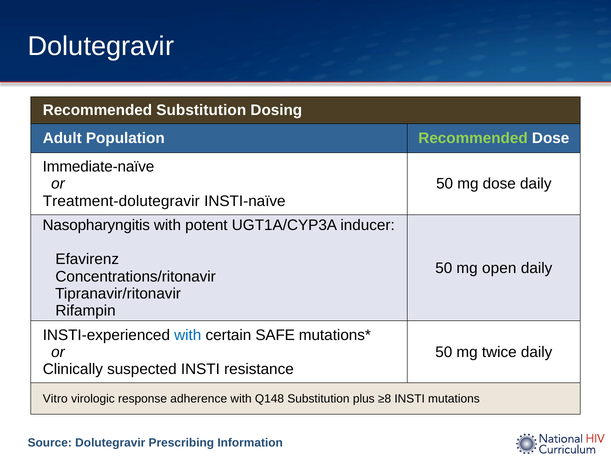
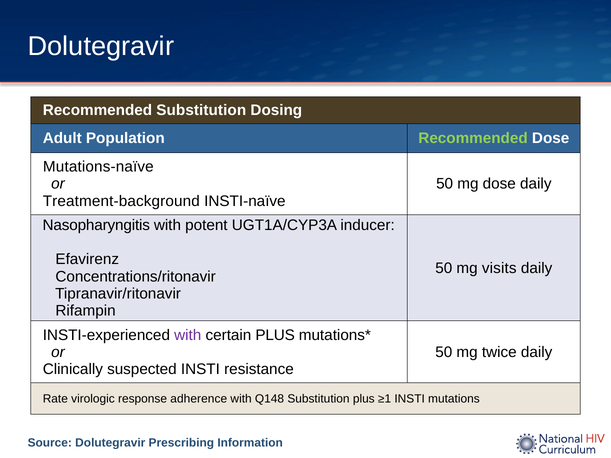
Immediate-naïve: Immediate-naïve -> Mutations-naïve (98, 167)
Treatment-dolutegravir: Treatment-dolutegravir -> Treatment-background (121, 201)
open: open -> visits (499, 268)
with colour: blue -> purple (188, 335)
certain SAFE: SAFE -> PLUS (275, 335)
Vitro: Vitro -> Rate (55, 399)
≥8: ≥8 -> ≥1 (385, 399)
